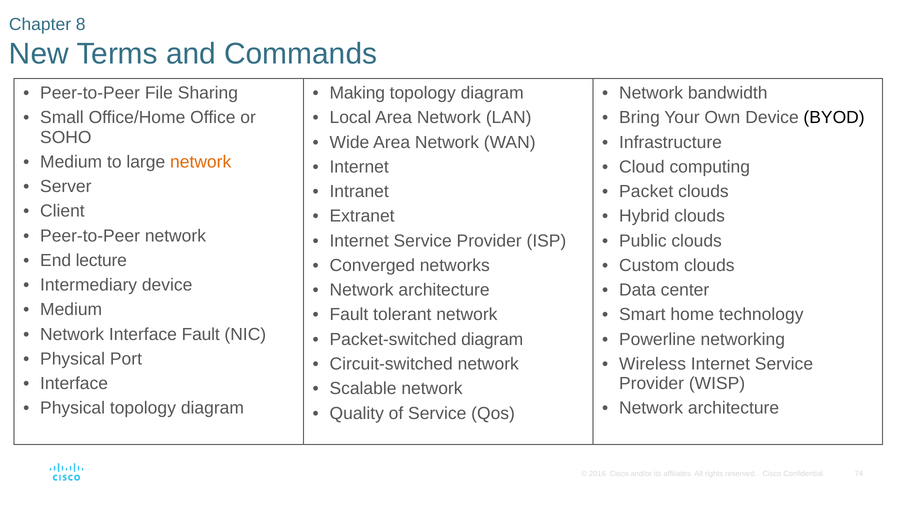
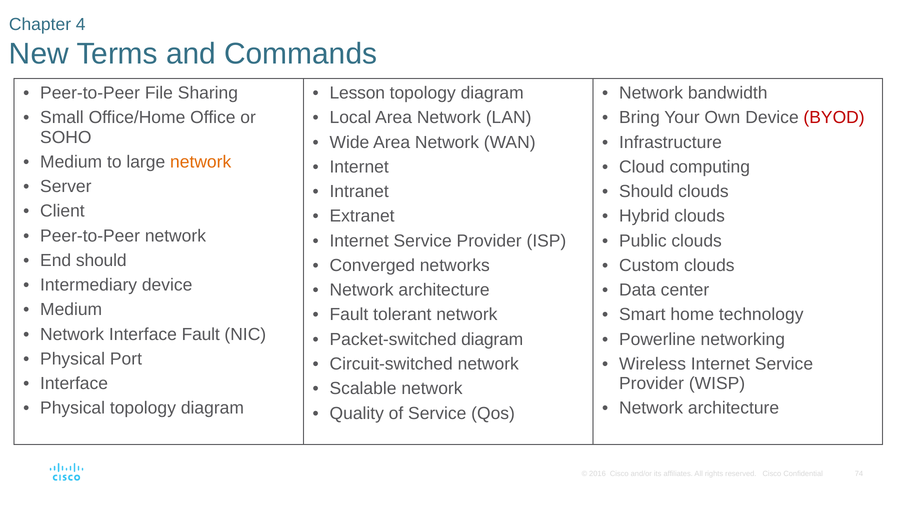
8: 8 -> 4 (81, 24)
Making: Making -> Lesson (357, 93)
BYOD colour: black -> red (834, 118)
Packet: Packet -> Should (646, 191)
End lecture: lecture -> should (101, 260)
